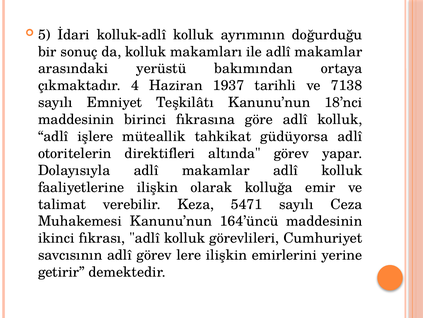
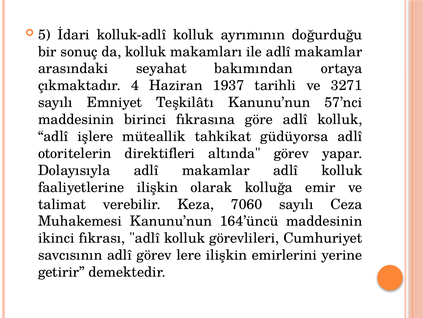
yerüstü: yerüstü -> seyahat (161, 69)
7138: 7138 -> 3271 (347, 85)
18’nci: 18’nci -> 57’nci (343, 102)
5471: 5471 -> 7060 (247, 204)
